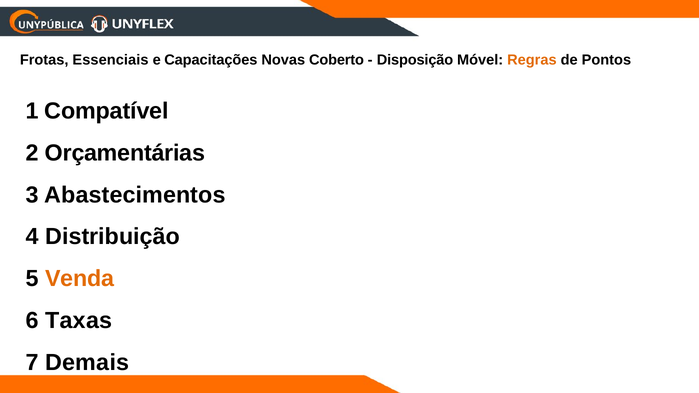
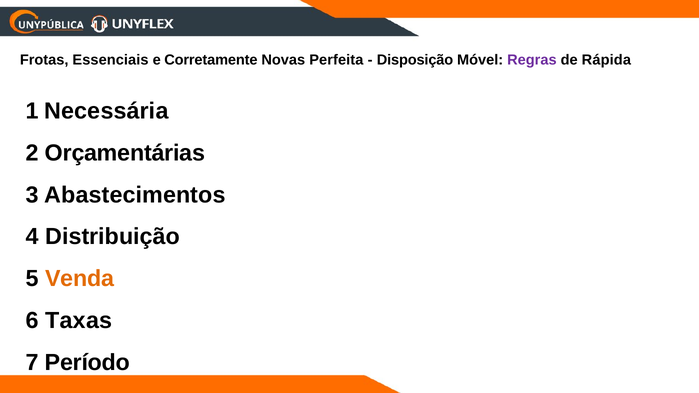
Capacitações: Capacitações -> Corretamente (211, 60)
Coberto: Coberto -> Perfeita (336, 60)
Regras colour: orange -> purple (532, 60)
Pontos: Pontos -> Rápida (606, 60)
Compatível: Compatível -> Necessária (106, 111)
Demais: Demais -> Período (87, 363)
